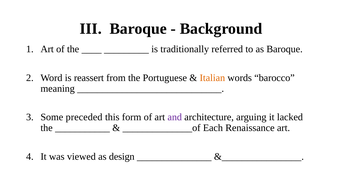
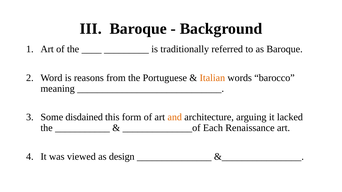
reassert: reassert -> reasons (89, 78)
preceded: preceded -> disdained (84, 117)
and colour: purple -> orange (175, 117)
